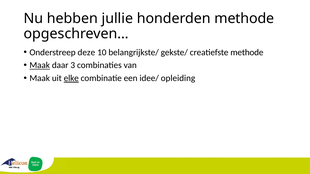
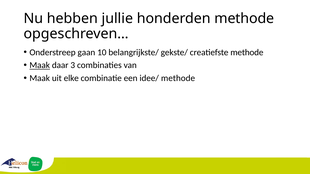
deze: deze -> gaan (86, 52)
elke underline: present -> none (71, 78)
idee/ opleiding: opleiding -> methode (178, 78)
